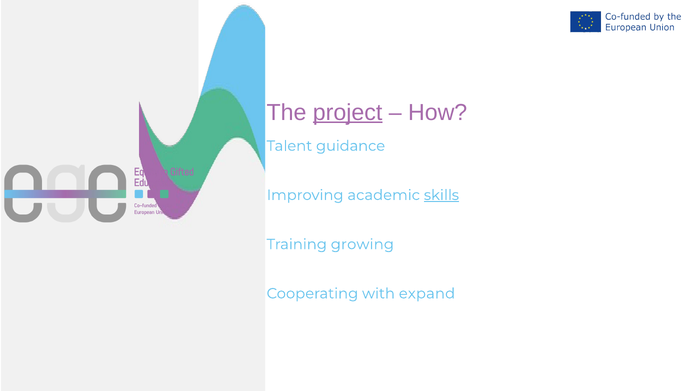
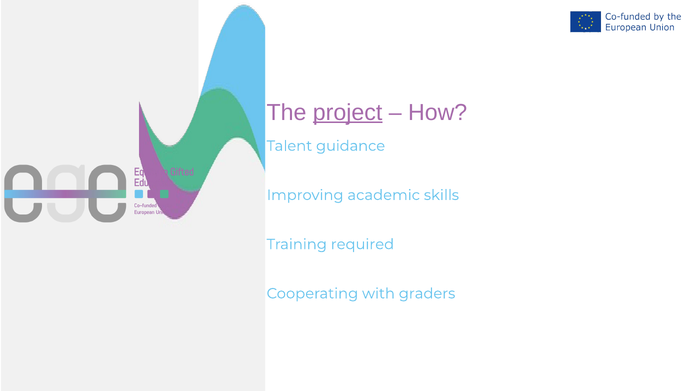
skills underline: present -> none (441, 195)
growing: growing -> required (362, 244)
expand: expand -> graders (427, 293)
